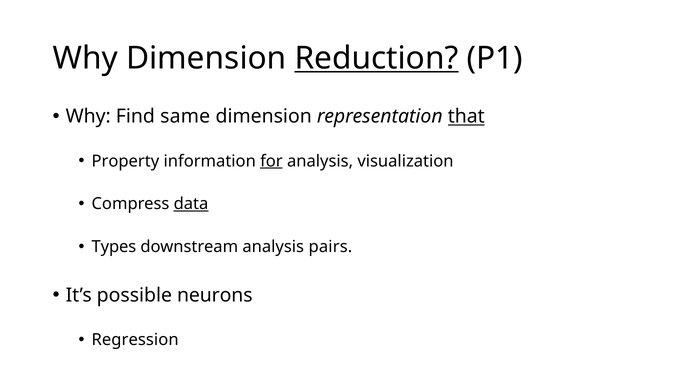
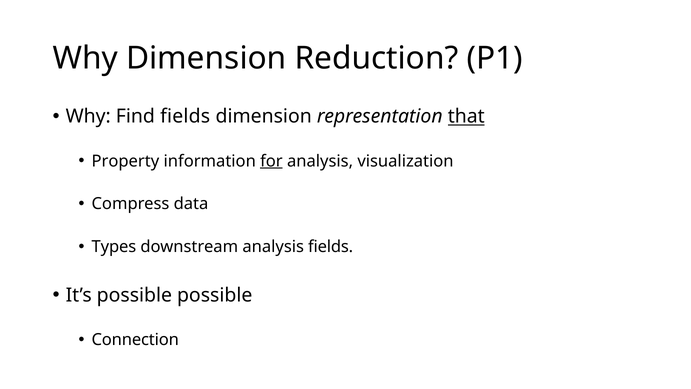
Reduction underline: present -> none (377, 58)
Find same: same -> fields (185, 116)
data underline: present -> none (191, 204)
analysis pairs: pairs -> fields (331, 247)
possible neurons: neurons -> possible (215, 295)
Regression: Regression -> Connection (135, 339)
